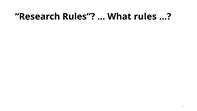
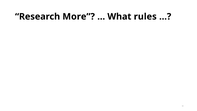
Research Rules: Rules -> More (79, 17)
